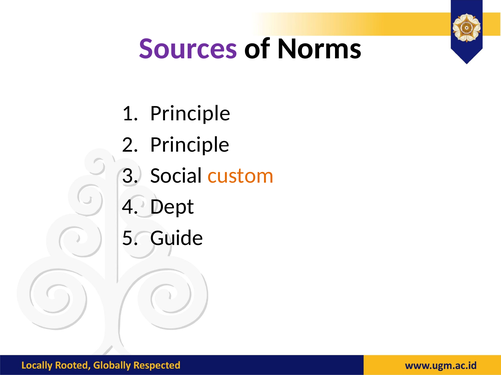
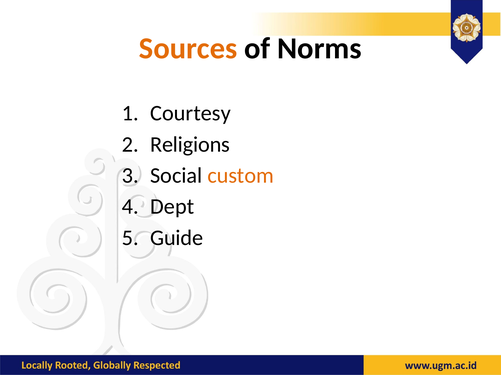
Sources colour: purple -> orange (188, 48)
Principle: Principle -> Courtesy (190, 113)
Principle: Principle -> Religions (190, 145)
